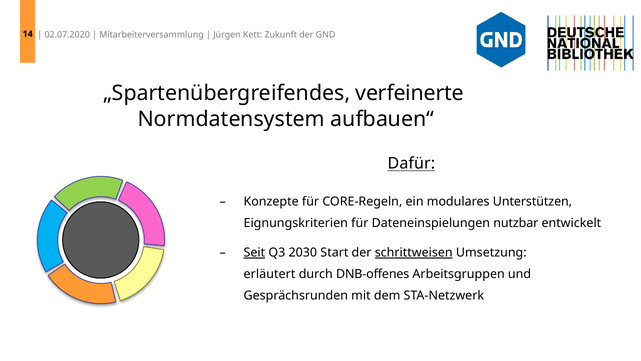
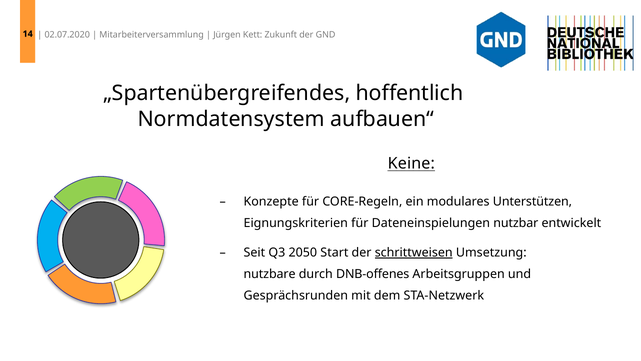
verfeinerte: verfeinerte -> hoffentlich (410, 93)
Dafür: Dafür -> Keine (411, 163)
Seit underline: present -> none (254, 252)
2030: 2030 -> 2050 (303, 252)
erläutert: erläutert -> nutzbare (270, 274)
